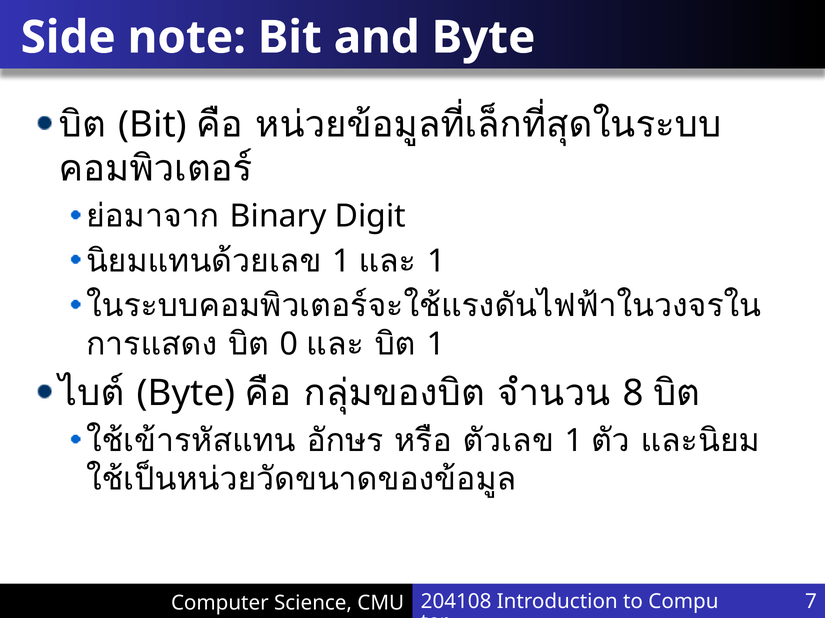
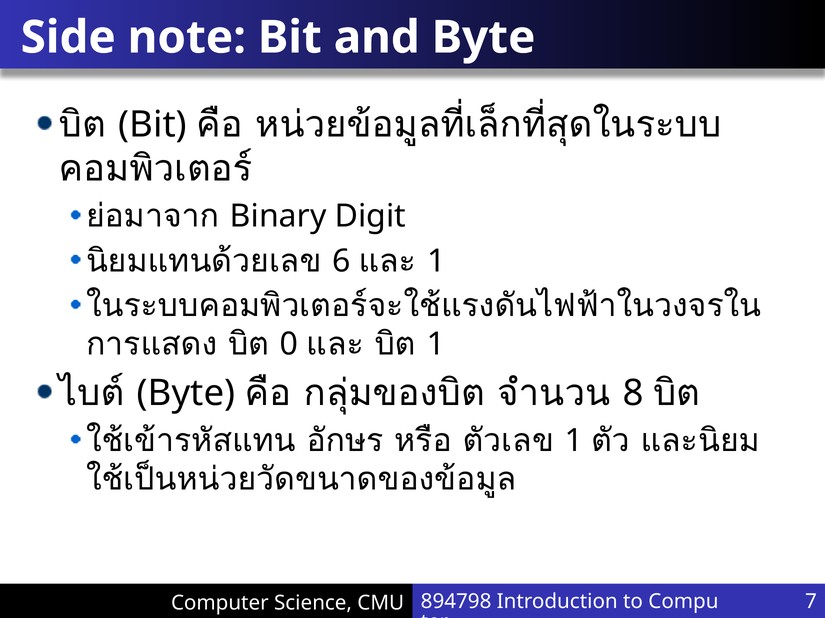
1: 1 -> 6 (341, 261)
204108: 204108 -> 894798 (456, 602)
